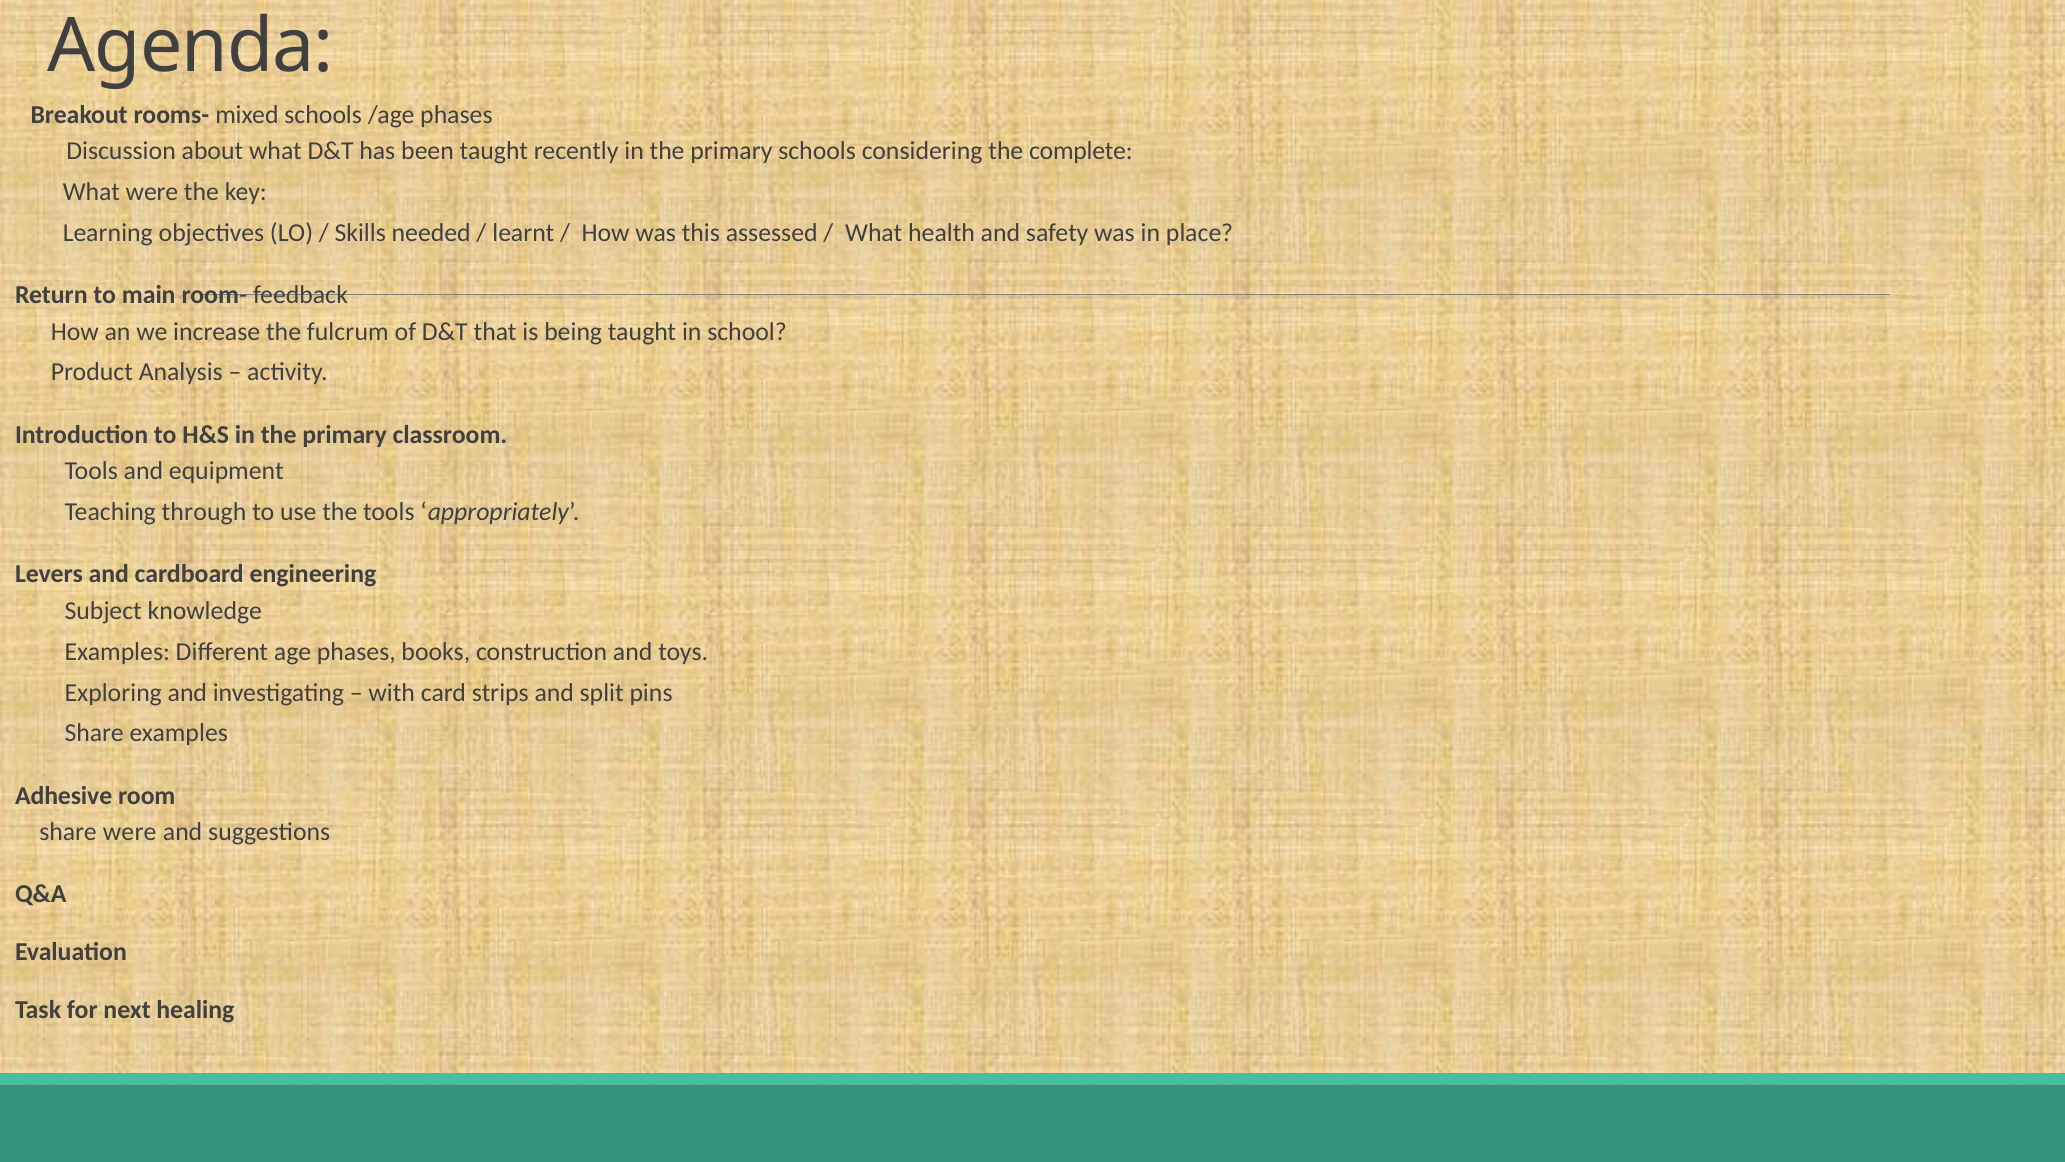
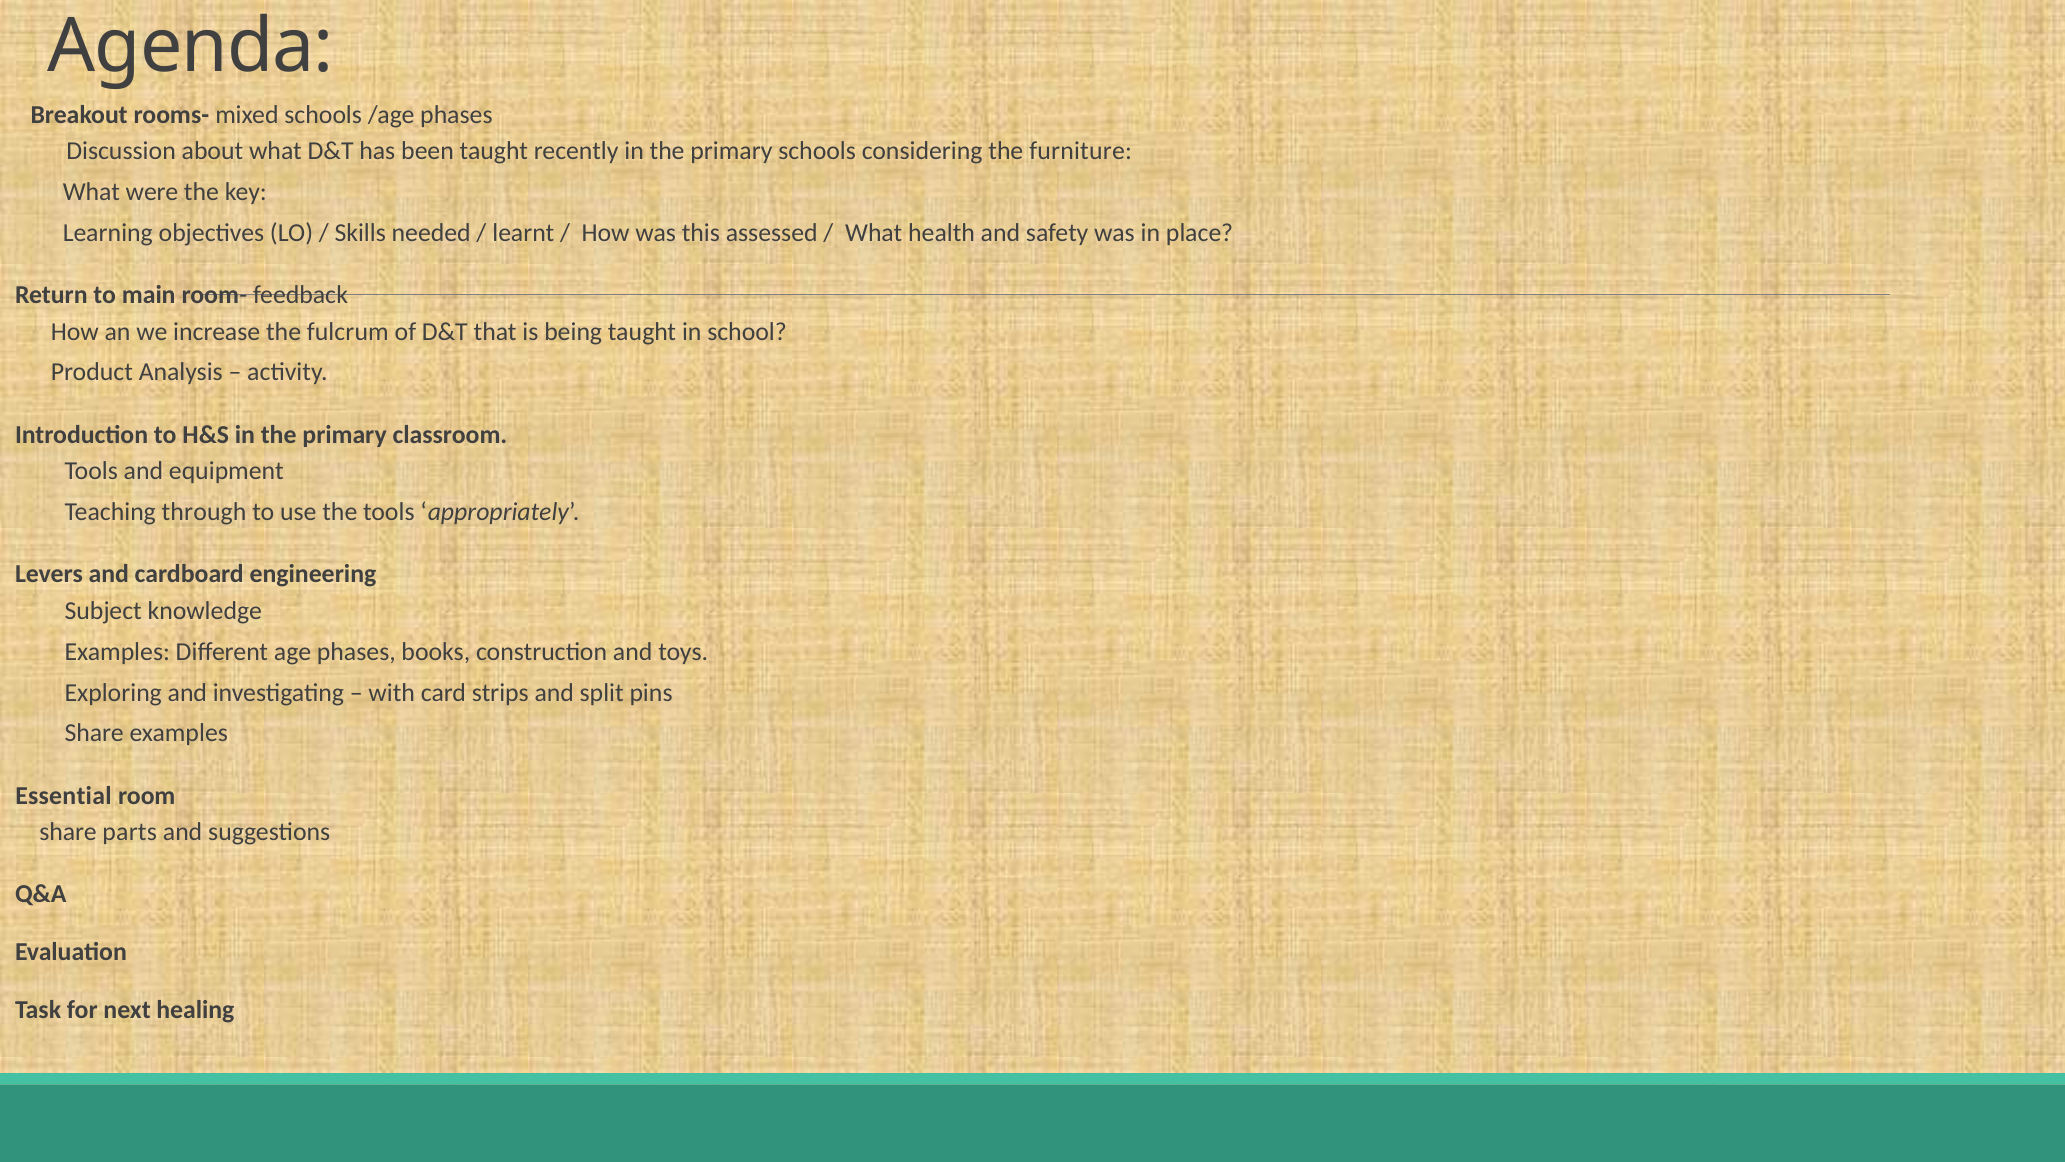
complete: complete -> furniture (1081, 151)
Adhesive: Adhesive -> Essential (63, 795)
share were: were -> parts (130, 832)
